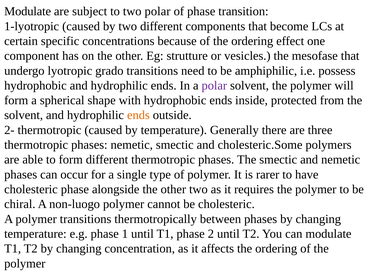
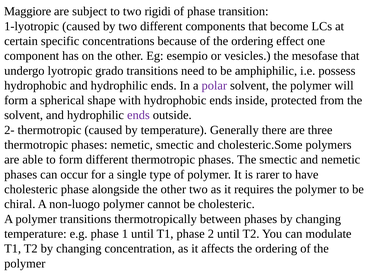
Modulate: Modulate -> Maggiore (28, 11)
two polar: polar -> rigidi (158, 11)
strutture: strutture -> esempio (187, 56)
ends colour: orange -> purple (138, 115)
